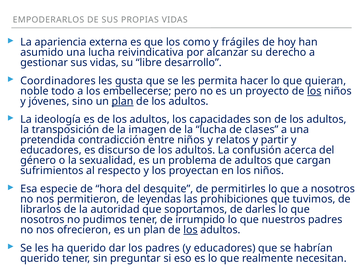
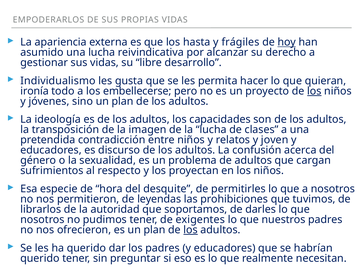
como: como -> hasta (197, 42)
hoy underline: none -> present (287, 42)
Coordinadores: Coordinadores -> Individualismo (58, 81)
noble: noble -> ironía (35, 91)
plan underline: present -> none (123, 101)
partir: partir -> joven (275, 140)
irrumpido: irrumpido -> exigentes (200, 219)
